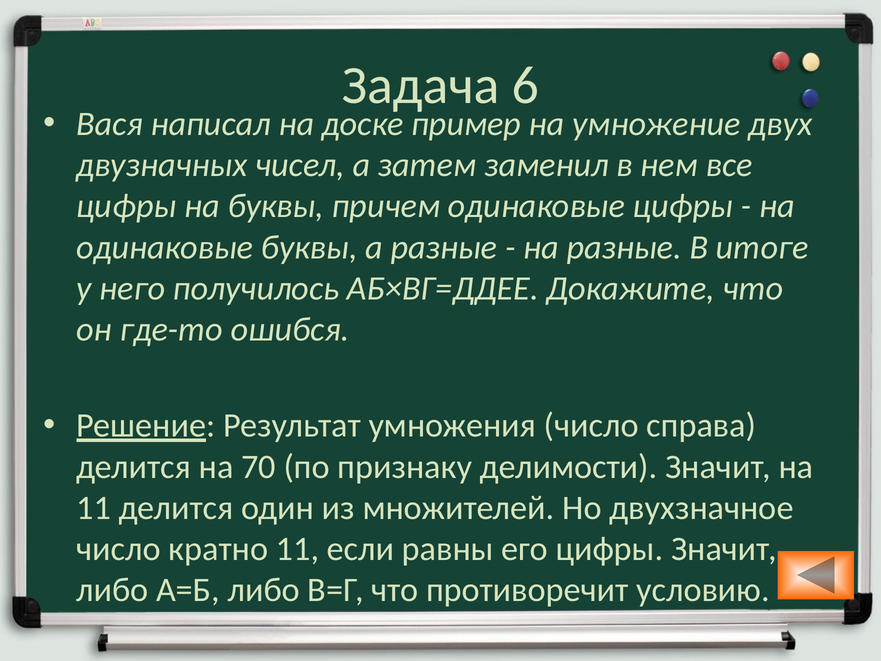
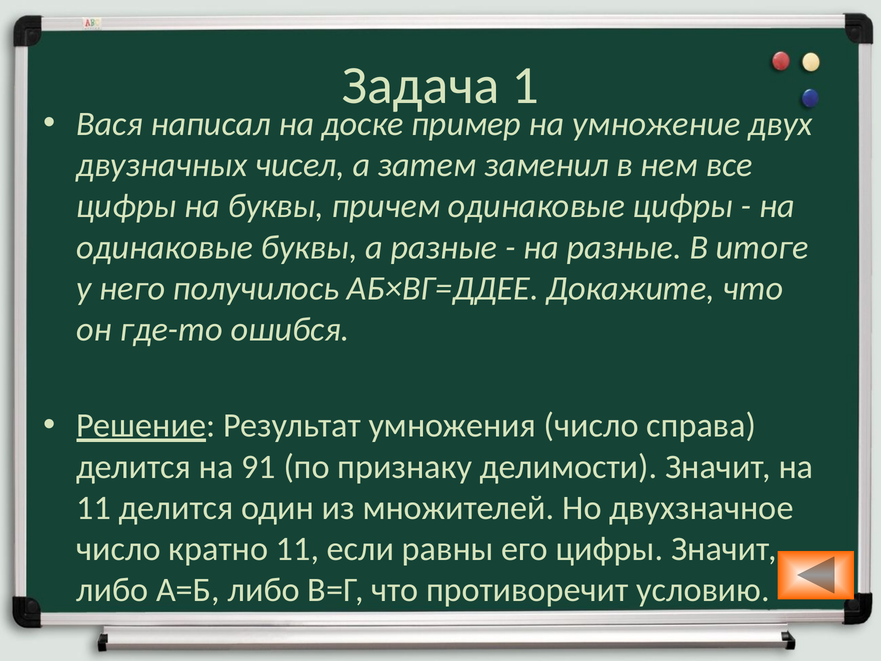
6: 6 -> 1 (525, 85)
70: 70 -> 91 (258, 467)
